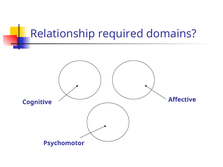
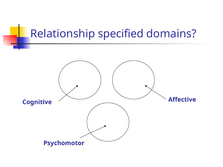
required: required -> specified (121, 34)
